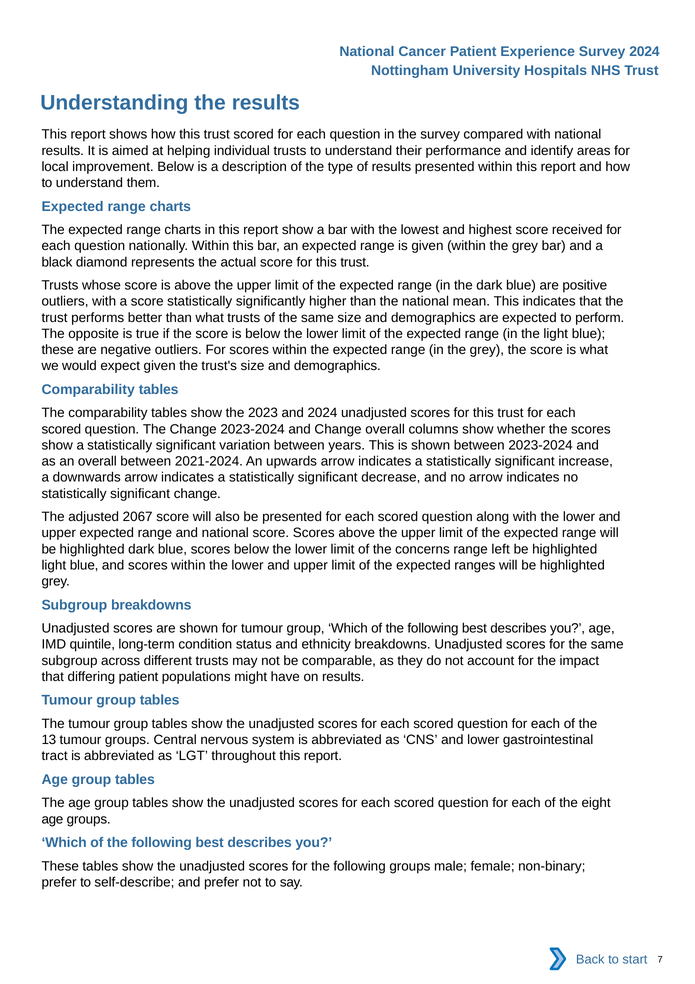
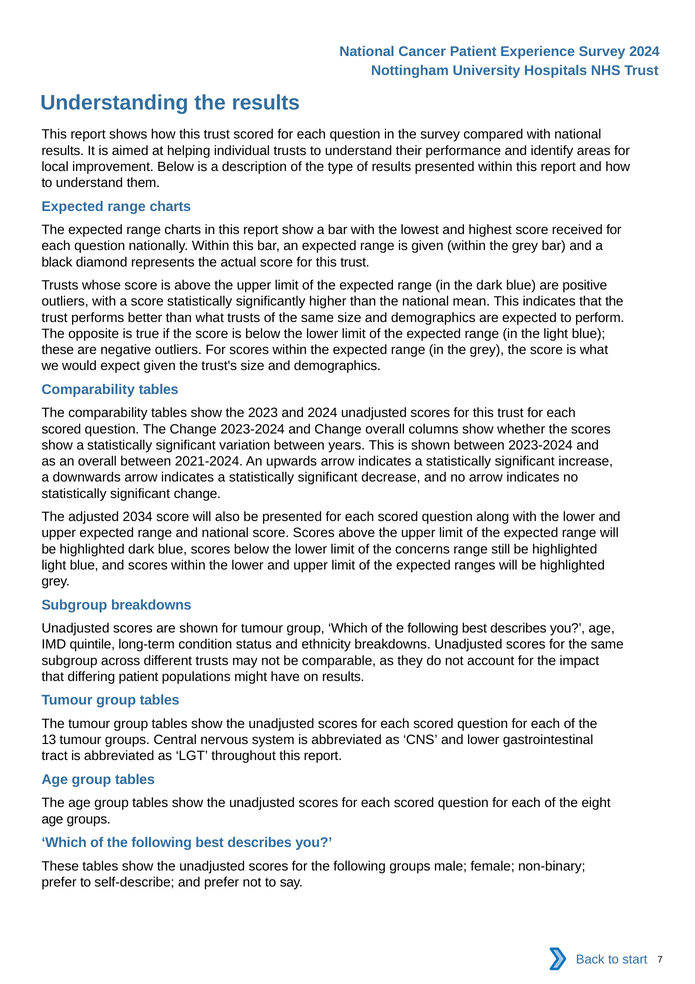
2067: 2067 -> 2034 (138, 517)
left: left -> still (501, 549)
